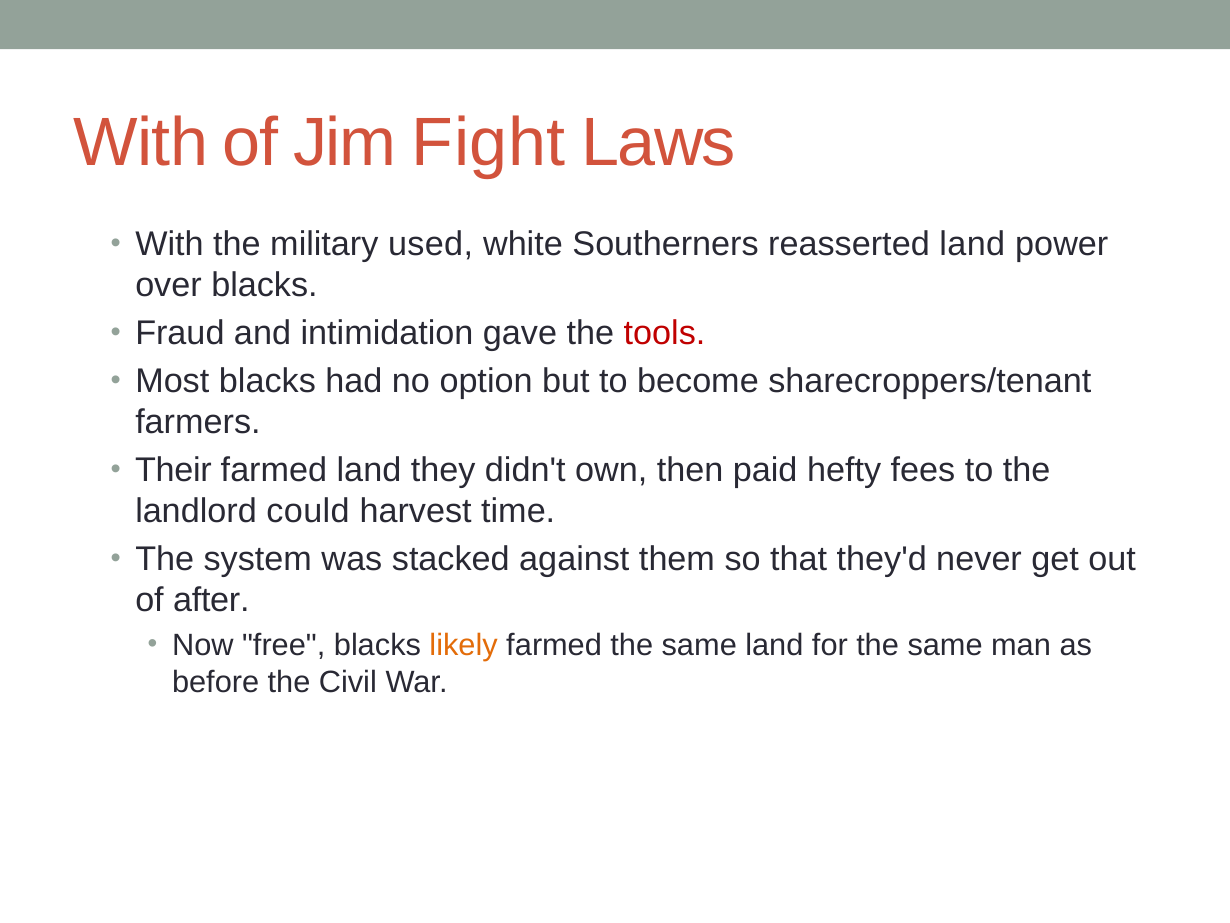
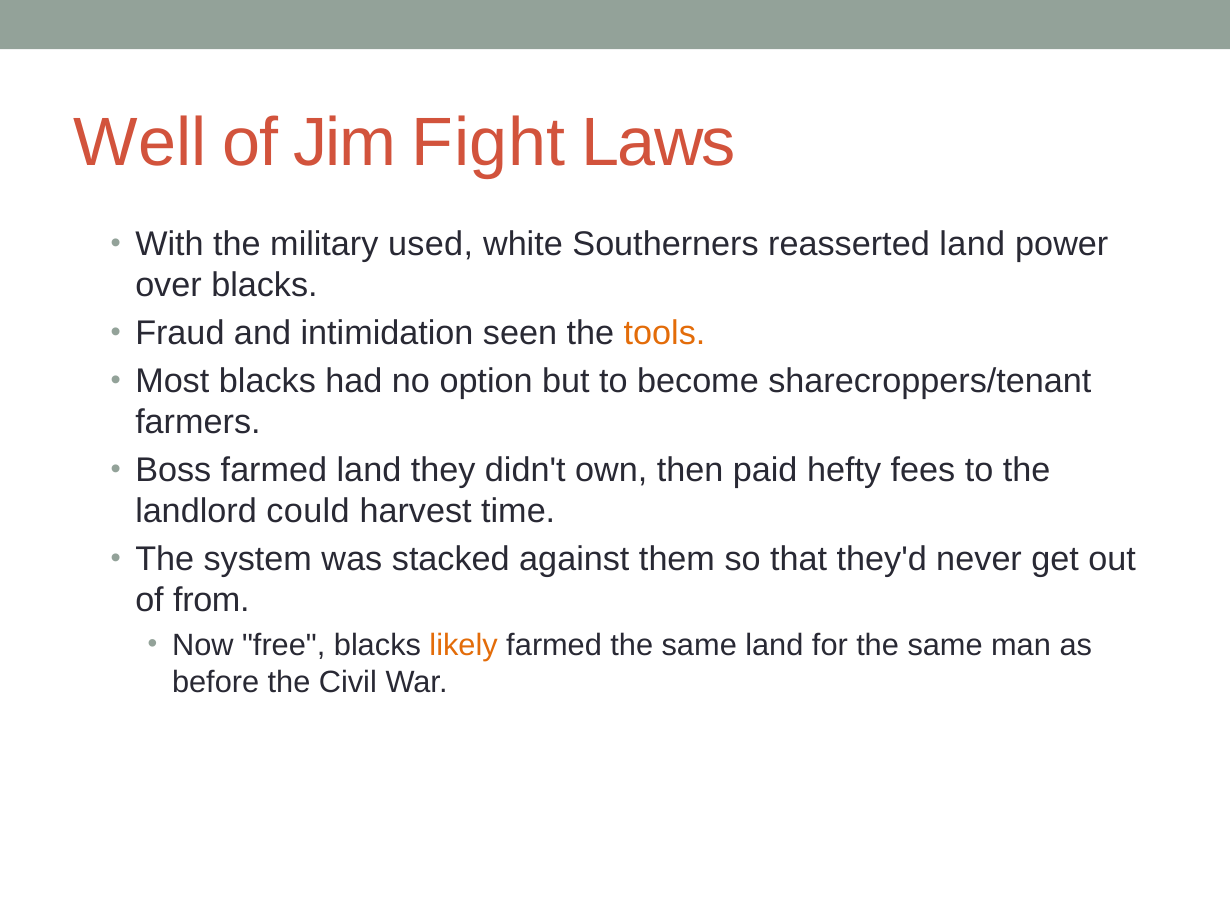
With: With -> Well (140, 143)
gave: gave -> seen (520, 333)
tools colour: red -> orange (664, 333)
Their: Their -> Boss (173, 470)
after: after -> from (211, 600)
